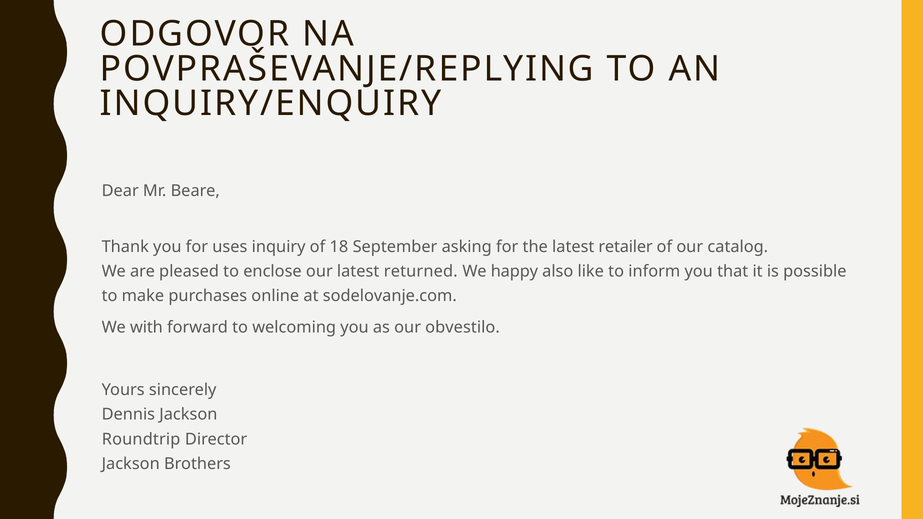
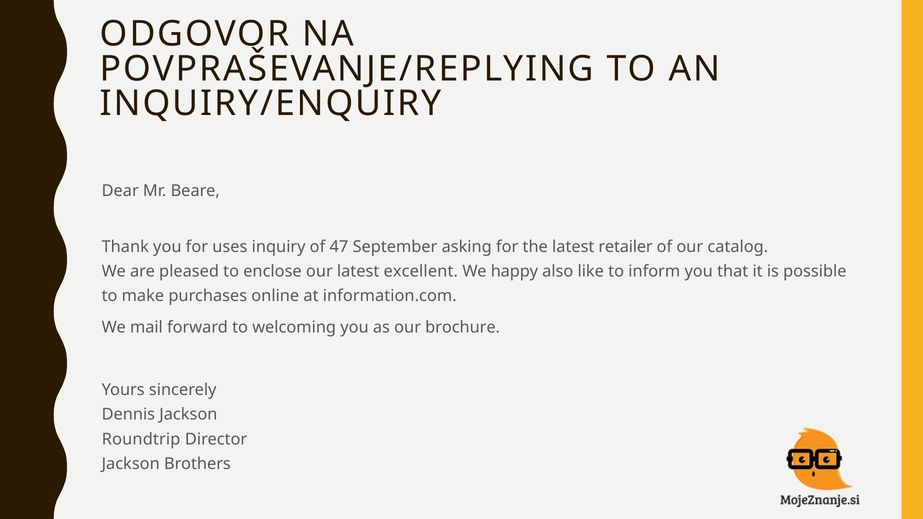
18: 18 -> 47 (339, 247)
returned: returned -> excellent (421, 271)
sodelovanje.com: sodelovanje.com -> information.com (390, 296)
with: with -> mail (146, 327)
obvestilo: obvestilo -> brochure (463, 327)
